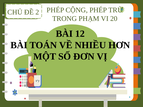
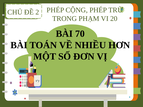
12: 12 -> 70 (80, 34)
